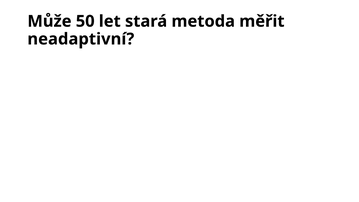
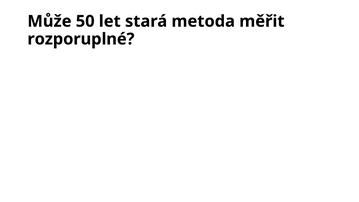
neadaptivní: neadaptivní -> rozporuplné (81, 39)
